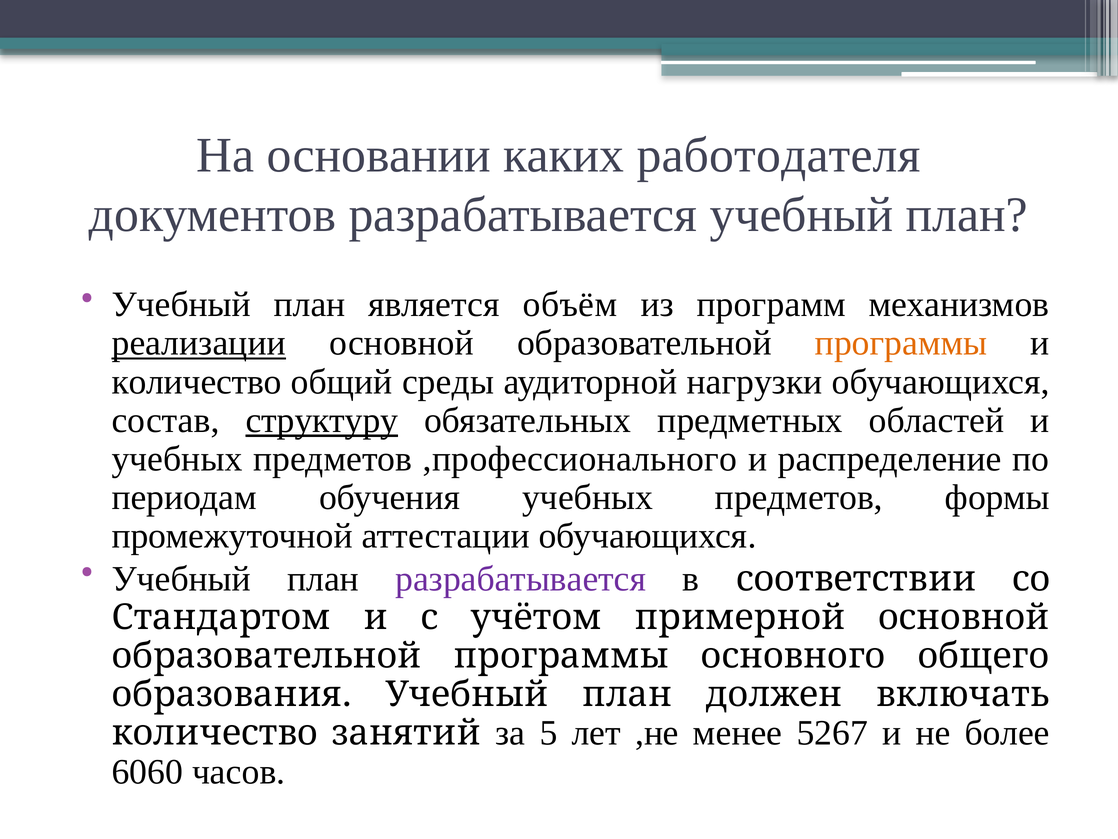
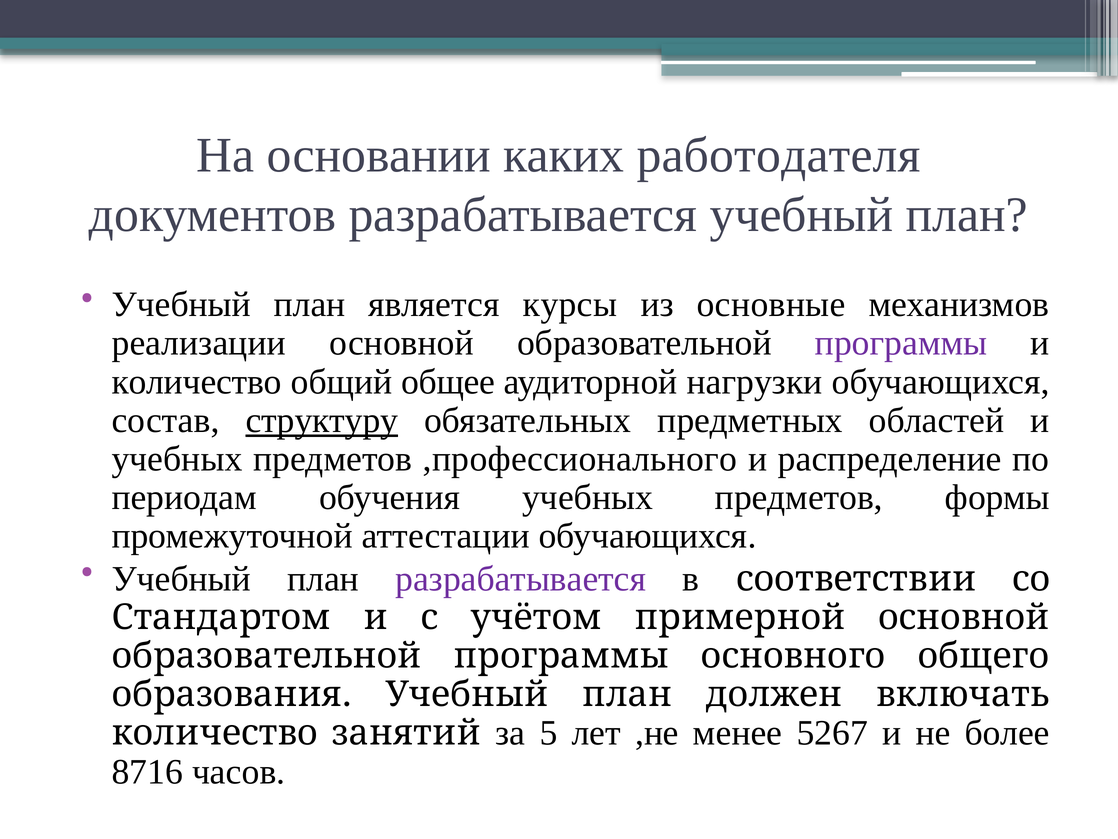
объём: объём -> курсы (570, 304)
программ: программ -> основные (771, 304)
реализации underline: present -> none (199, 343)
программы colour: orange -> purple (901, 343)
среды: среды -> общее (448, 382)
6060: 6060 -> 8716 (147, 771)
